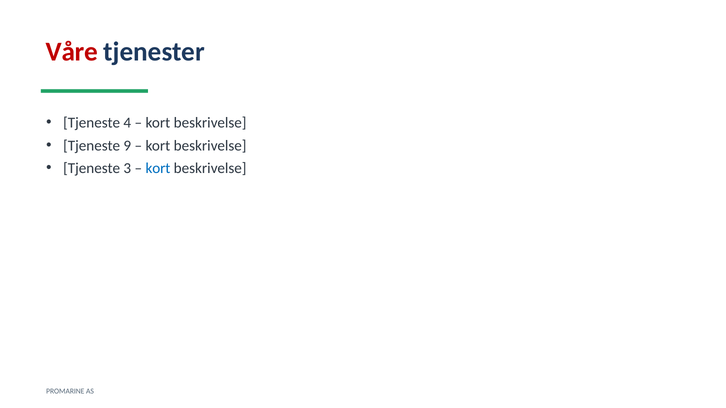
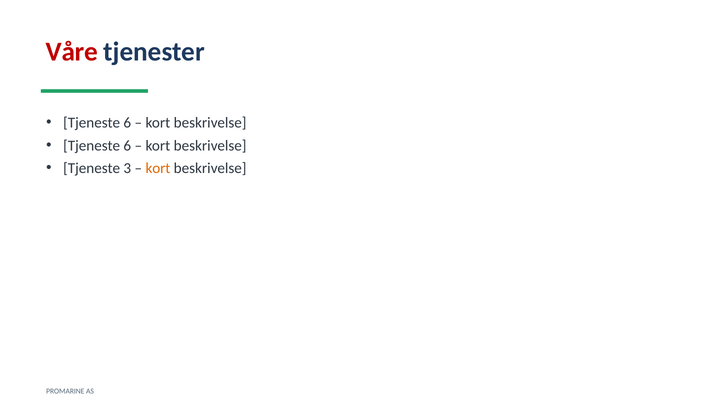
4: 4 -> 6 (127, 123)
9: 9 -> 6 (127, 146)
kort colour: blue -> orange (158, 168)
